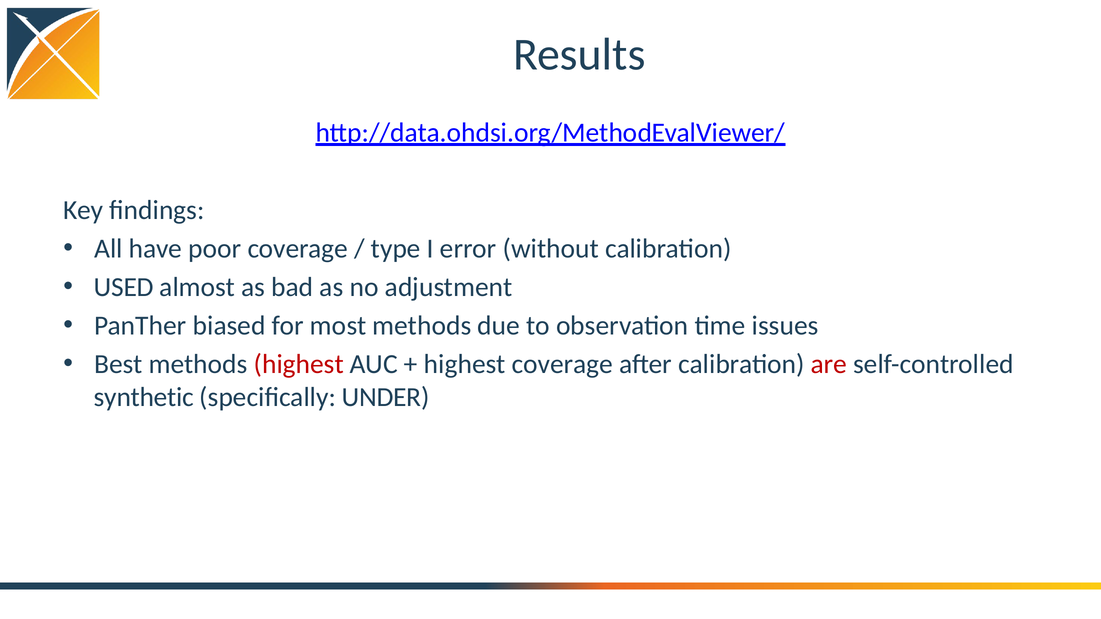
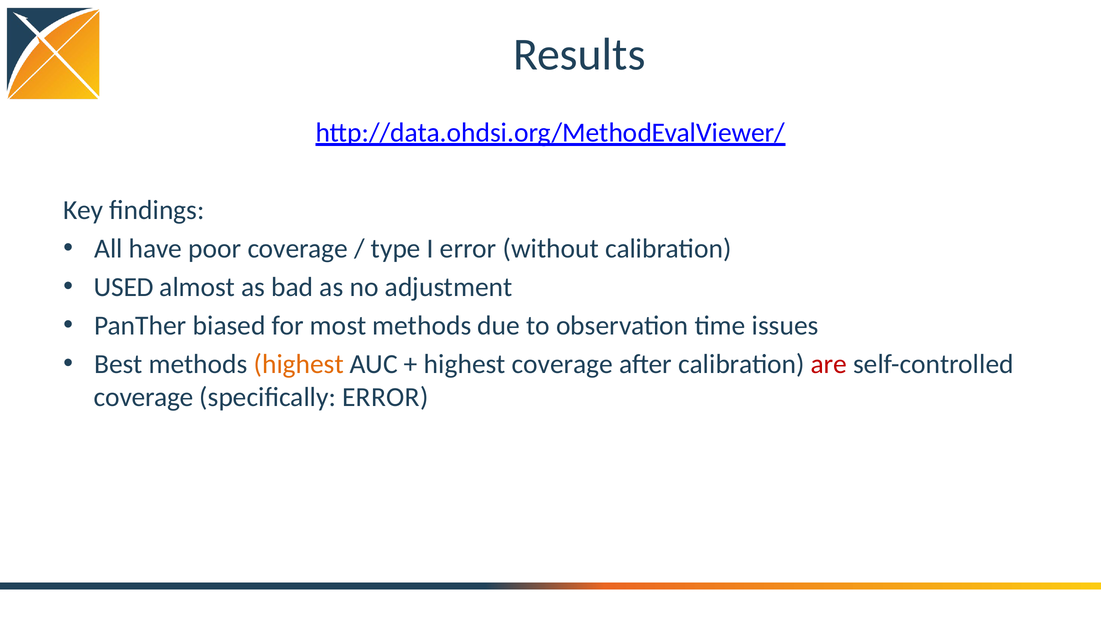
highest colour: red -> orange (299, 364)
synthetic: synthetic -> coverage (144, 397)
specifically UNDER: UNDER -> ERROR (385, 397)
